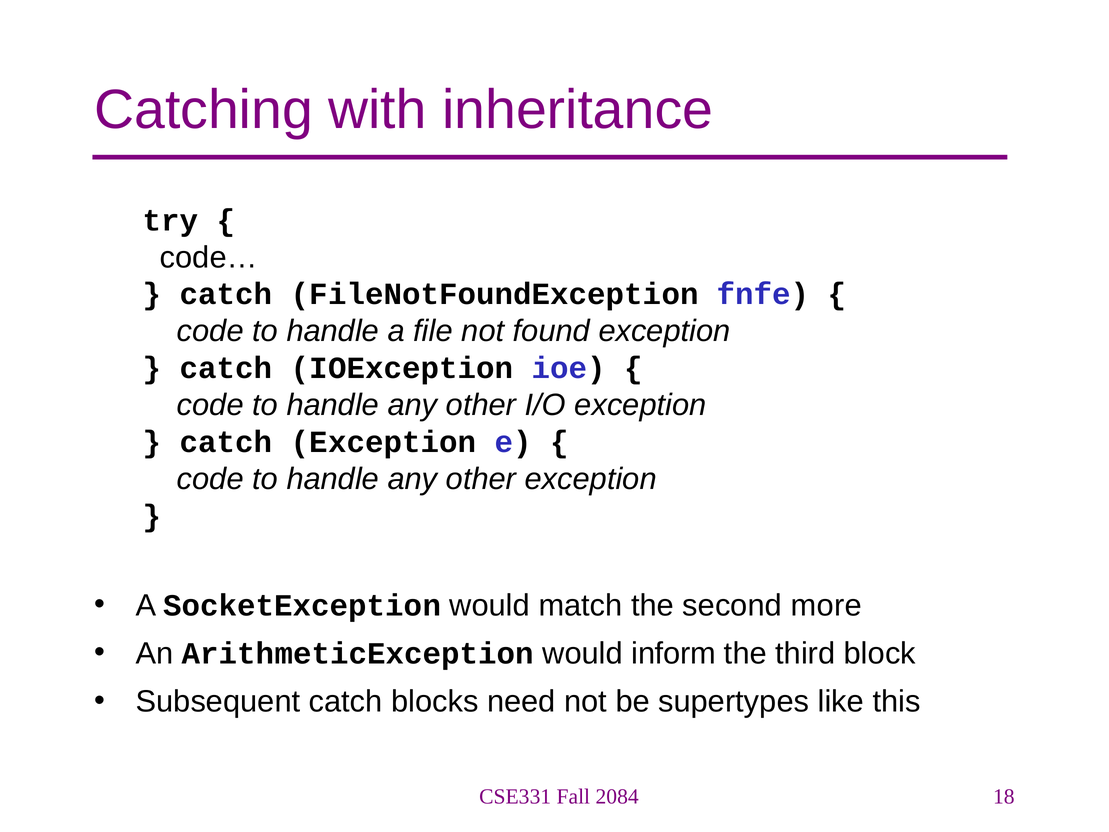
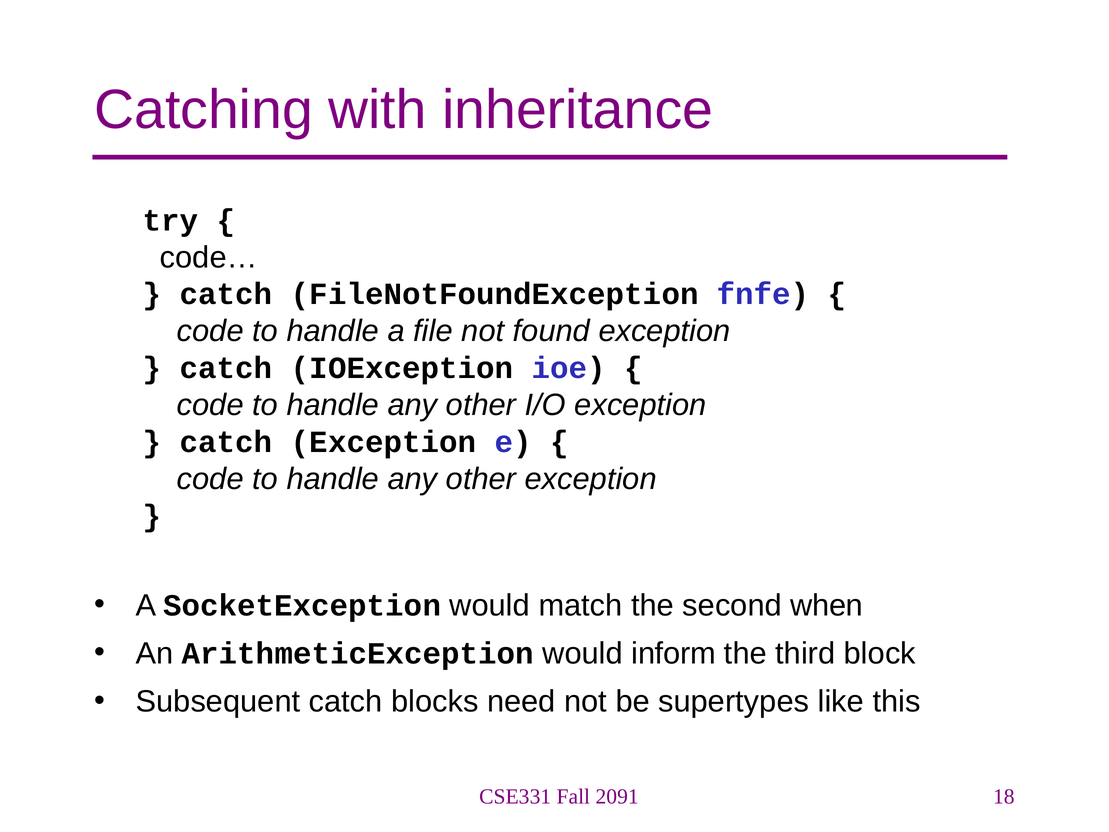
more: more -> when (827, 605)
2084: 2084 -> 2091 (617, 796)
